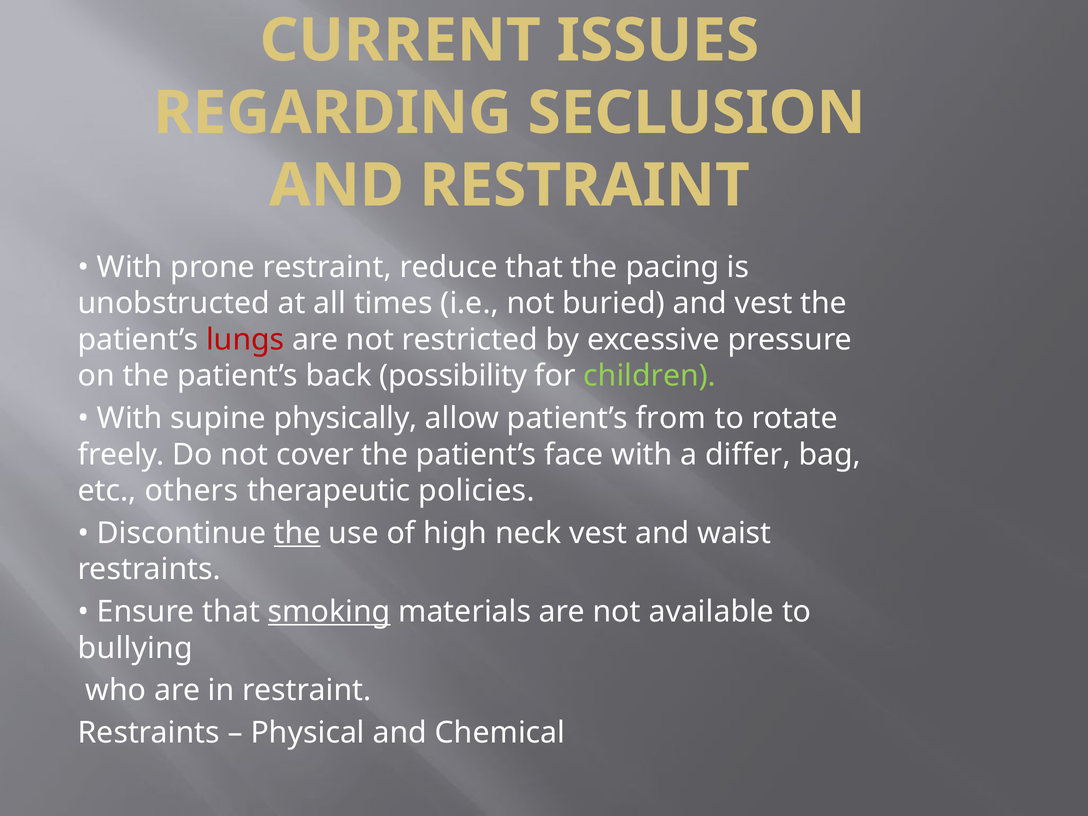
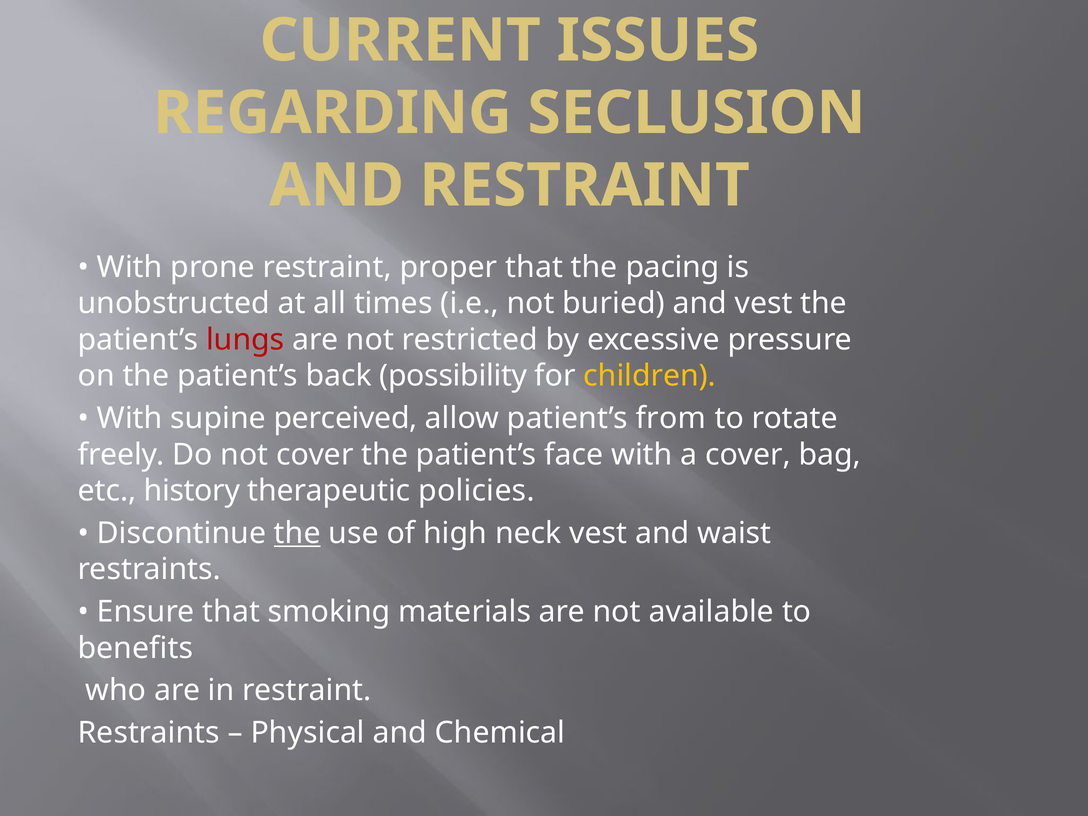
reduce: reduce -> proper (448, 267)
children colour: light green -> yellow (650, 376)
physically: physically -> perceived (346, 418)
a differ: differ -> cover (748, 455)
others: others -> history (192, 491)
smoking underline: present -> none (329, 612)
bullying: bullying -> benefits (135, 648)
